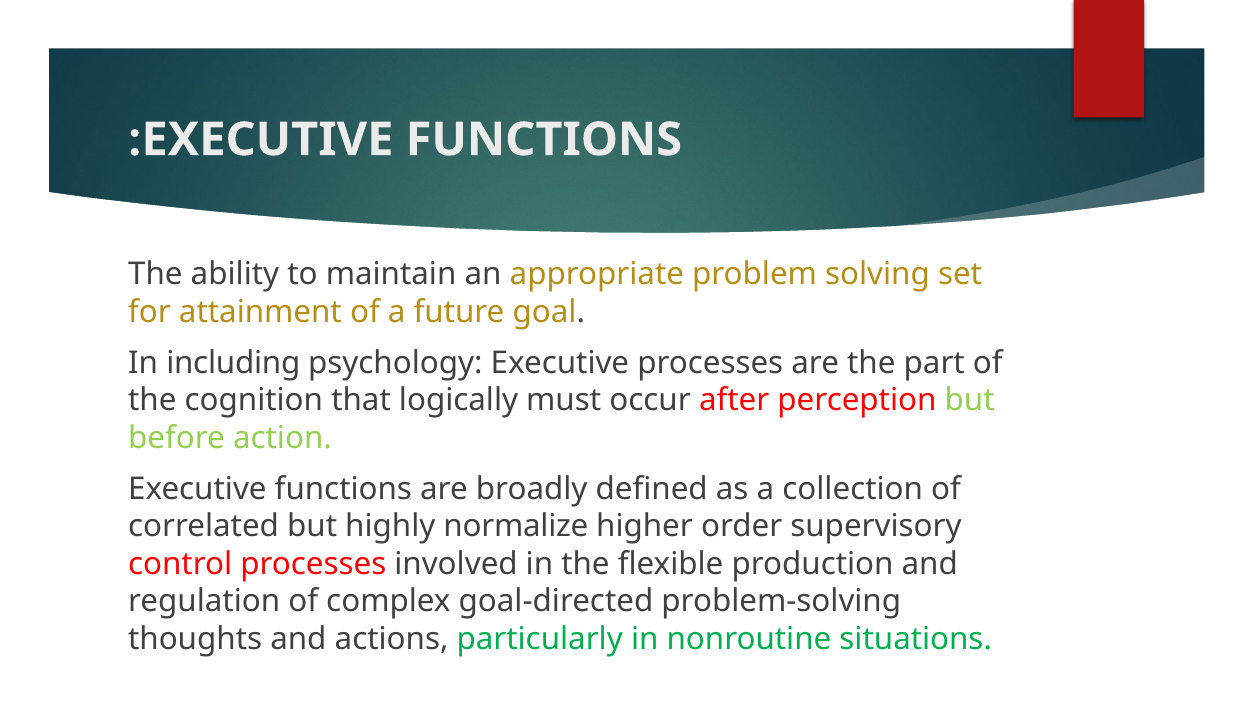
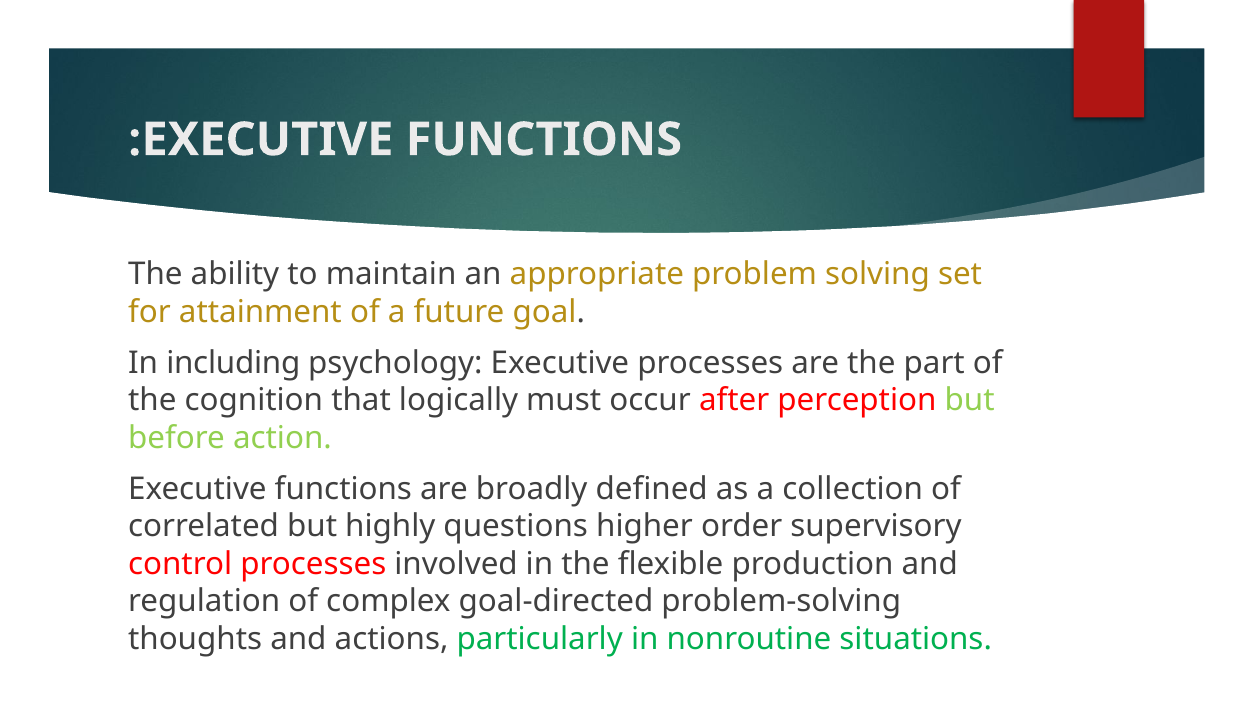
normalize: normalize -> questions (516, 527)
